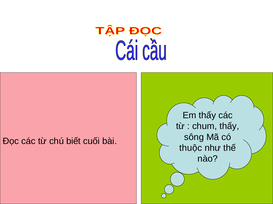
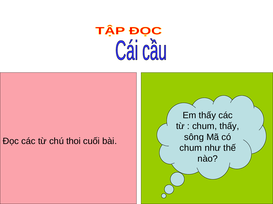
biết: biết -> thoi (74, 142)
thuộc: thuộc -> chum (191, 148)
